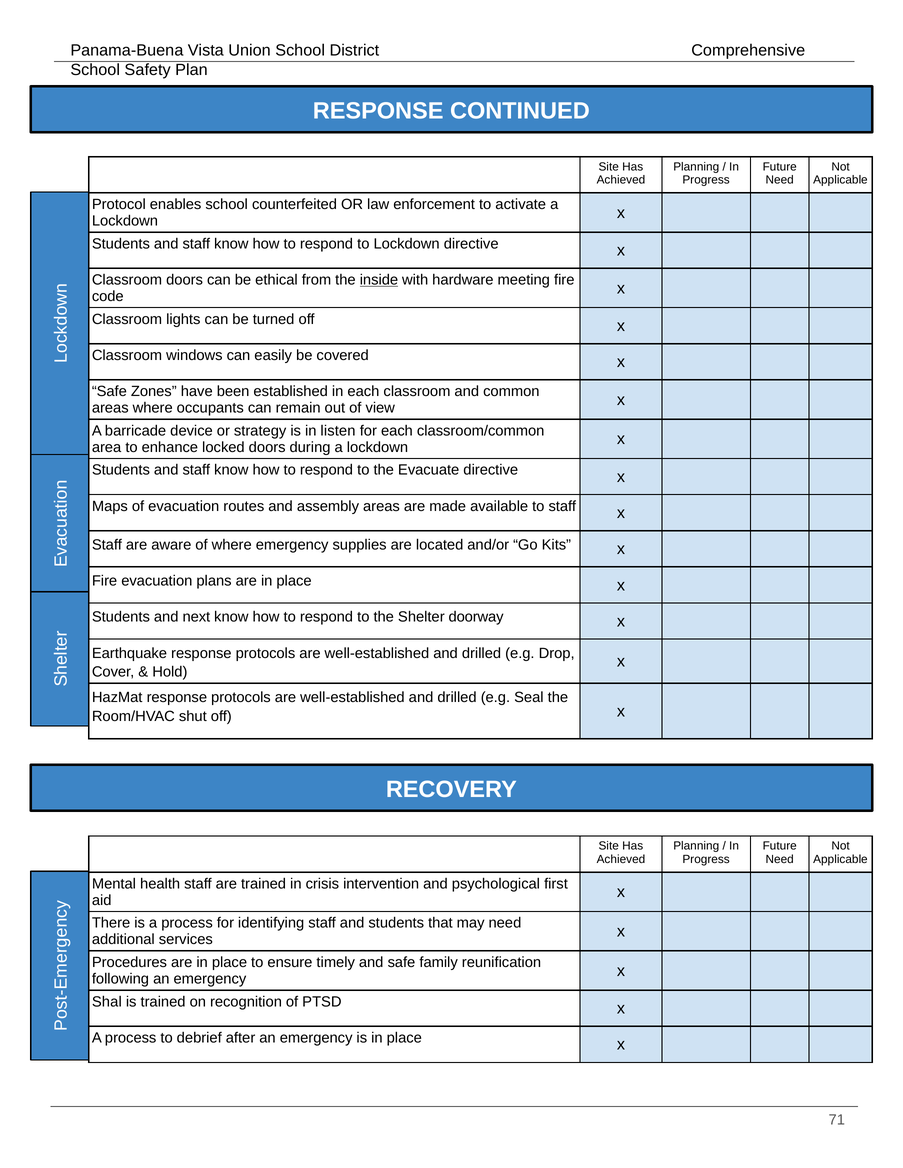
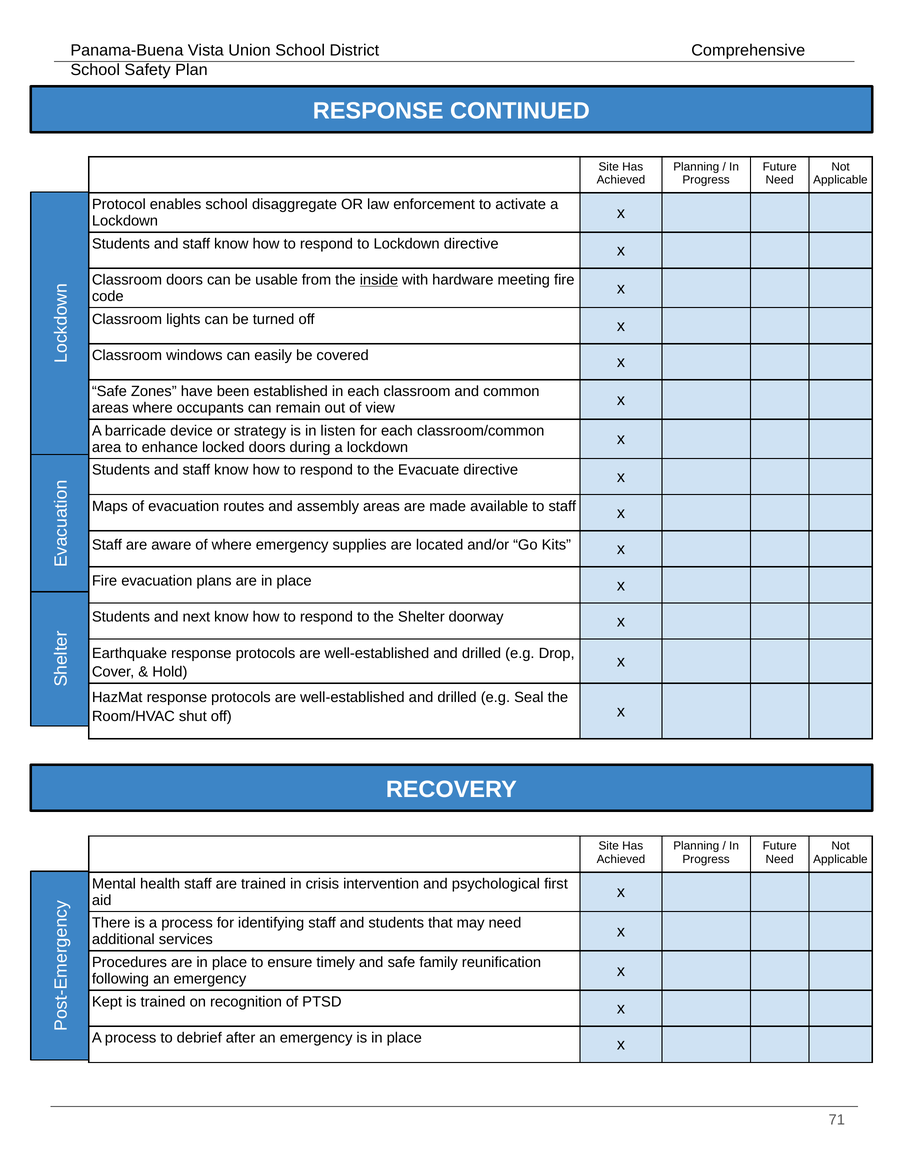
counterfeited: counterfeited -> disaggregate (294, 205)
ethical: ethical -> usable (277, 280)
Shal: Shal -> Kept (107, 1002)
